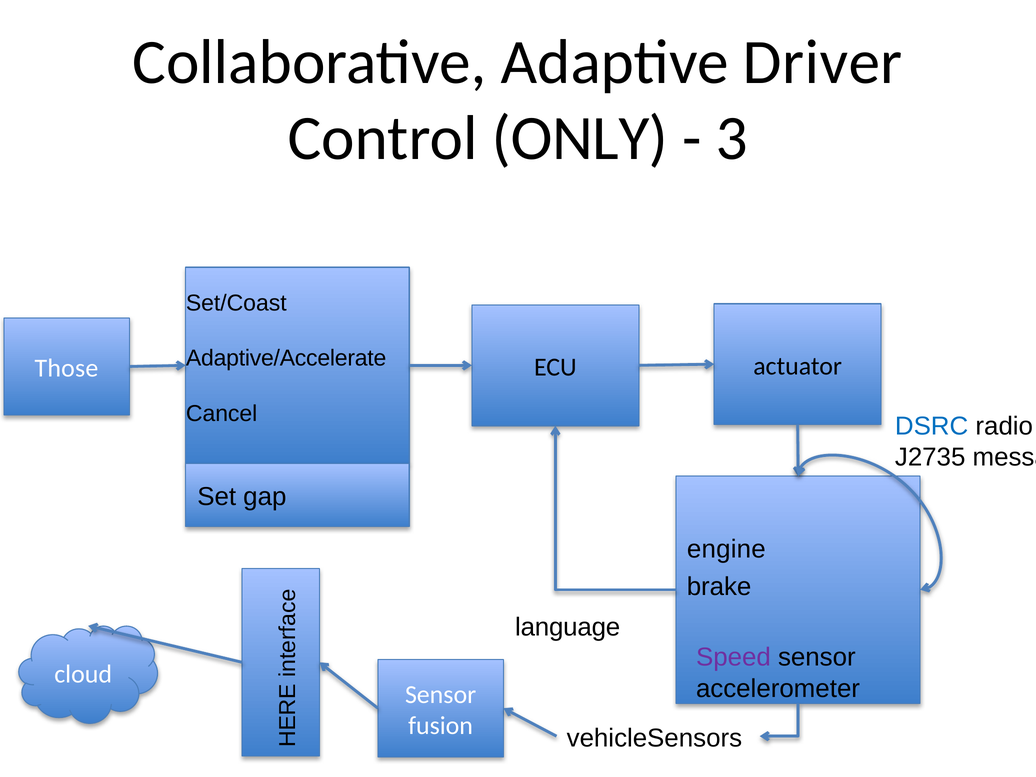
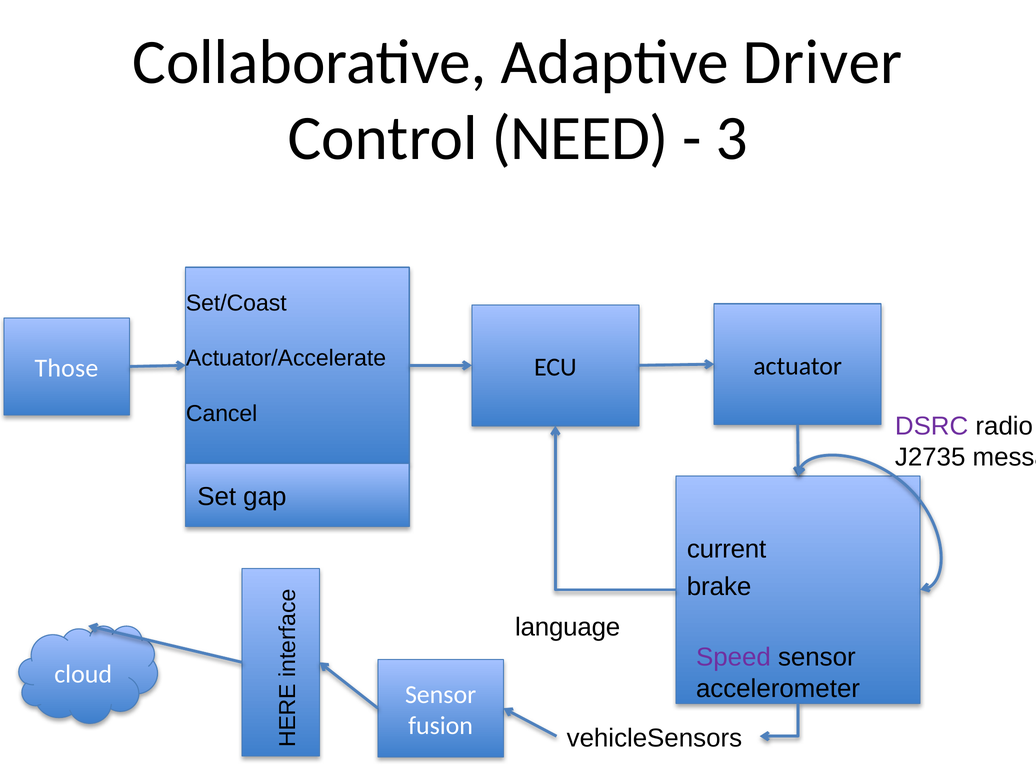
ONLY: ONLY -> NEED (580, 138)
Adaptive/Accelerate: Adaptive/Accelerate -> Actuator/Accelerate (286, 358)
DSRC colour: blue -> purple (932, 426)
engine: engine -> current (727, 549)
